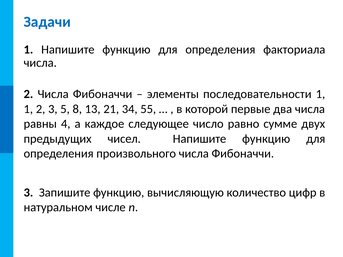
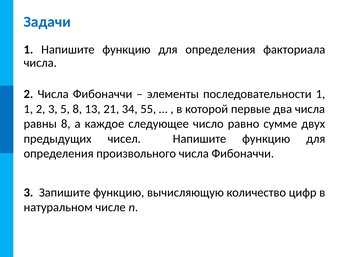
равны 4: 4 -> 8 (66, 124)
